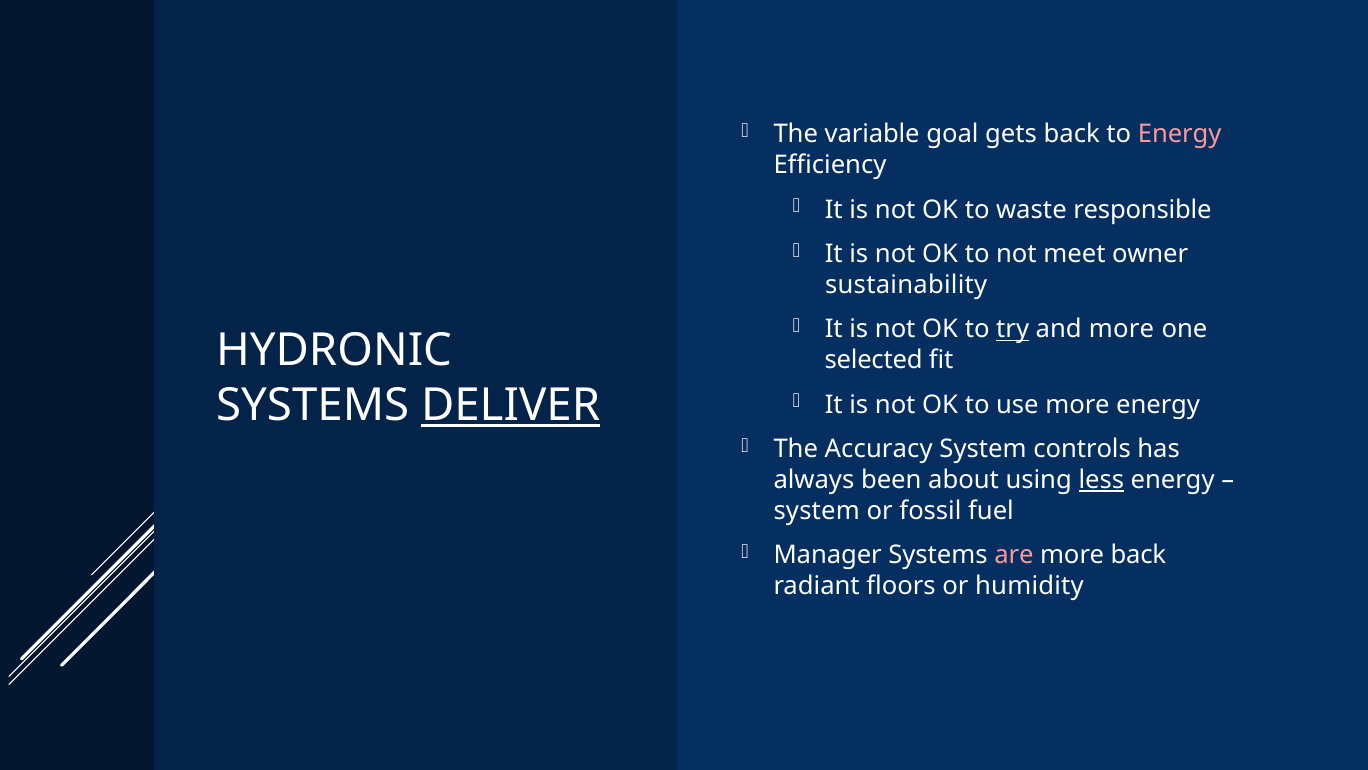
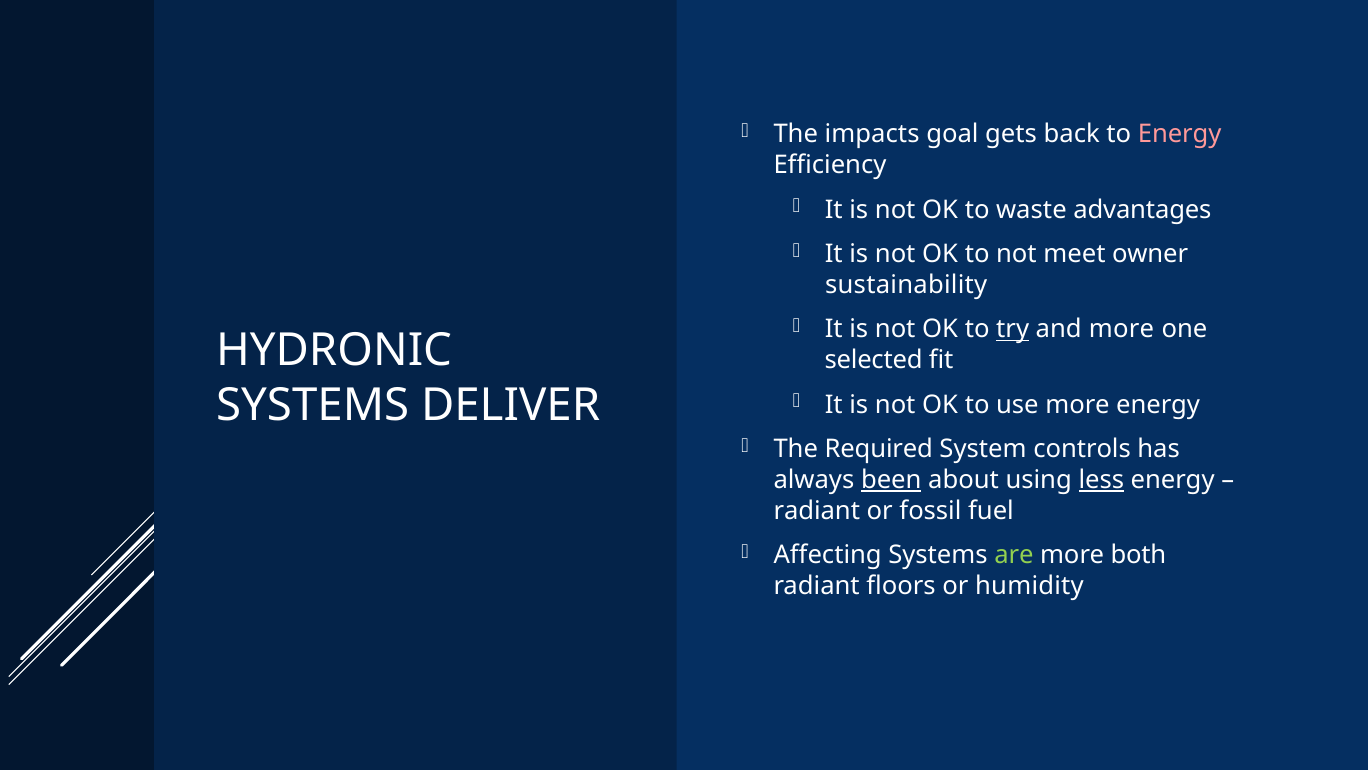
variable: variable -> impacts (872, 134)
responsible: responsible -> advantages (1142, 209)
DELIVER underline: present -> none (511, 405)
Accuracy: Accuracy -> Required (879, 449)
been underline: none -> present (891, 480)
system: system -> radiant (817, 511)
Manager: Manager -> Affecting (828, 555)
are colour: pink -> light green (1014, 555)
more back: back -> both (1138, 555)
